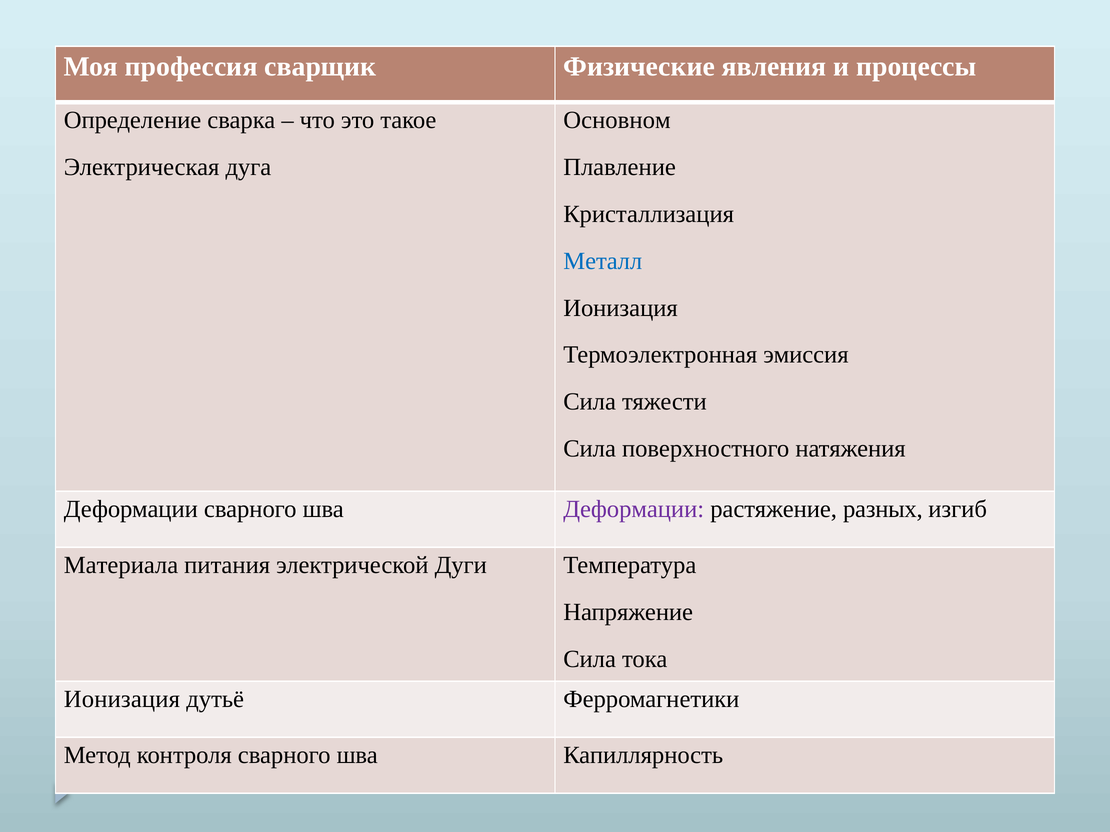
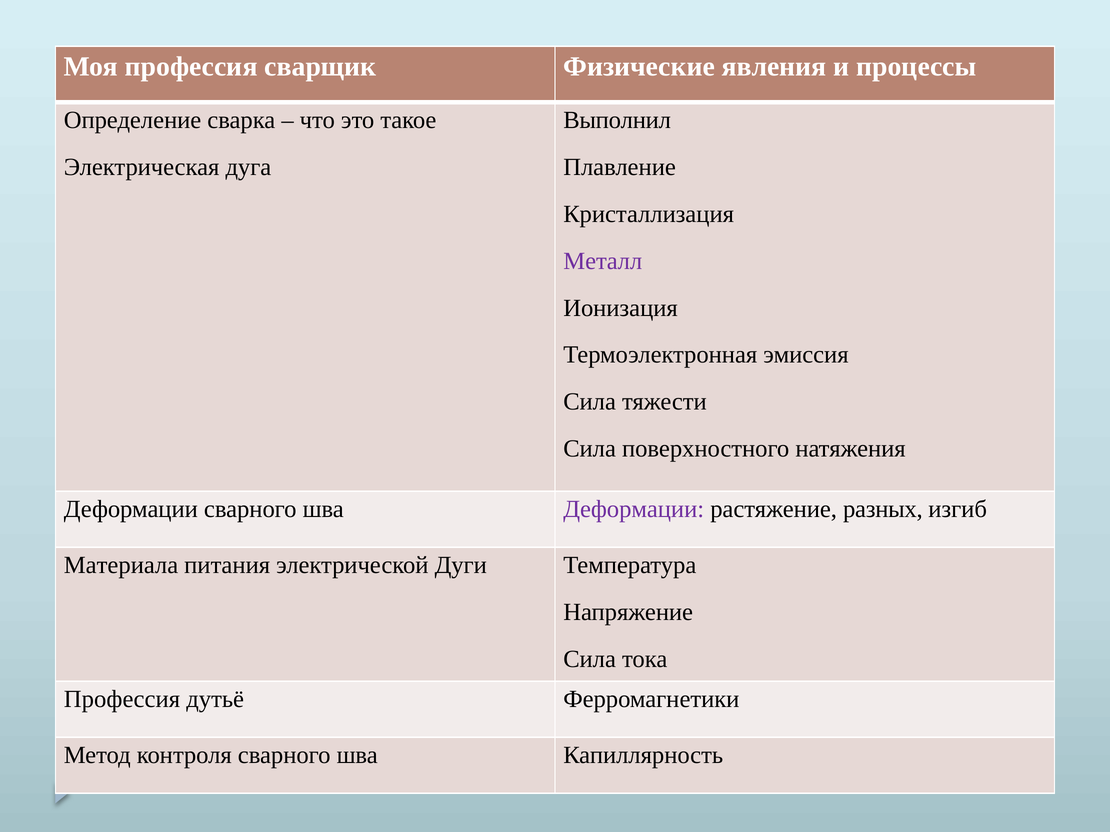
Основном: Основном -> Выполнил (617, 120)
Металл colour: blue -> purple (603, 261)
Ионизация: Ионизация -> Профессия (122, 700)
